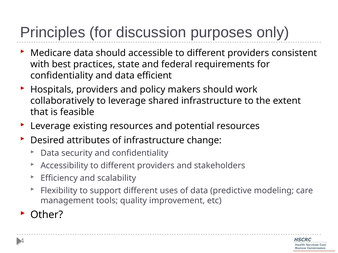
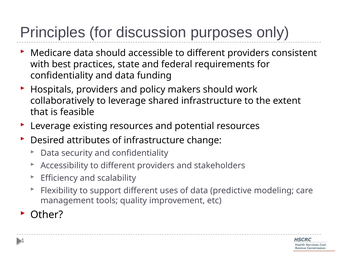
efficient: efficient -> funding (154, 76)
